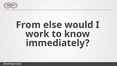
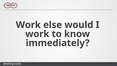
From: From -> Work (28, 25)
